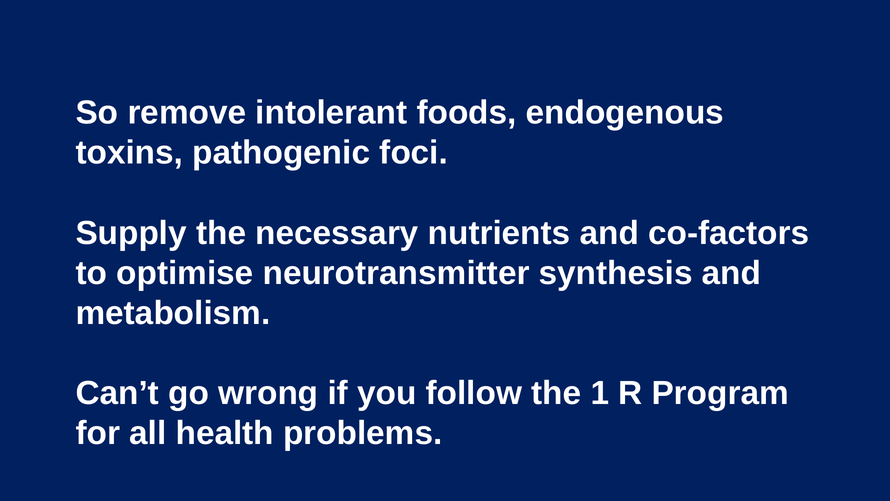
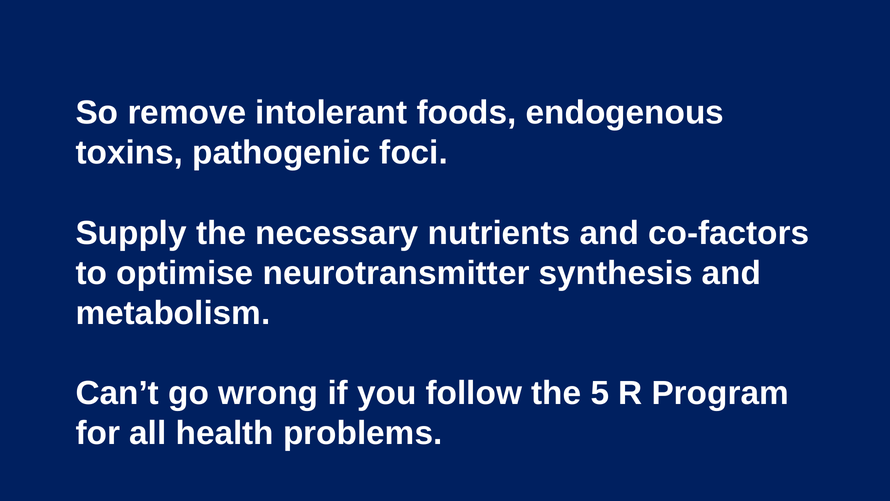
1: 1 -> 5 (600, 393)
